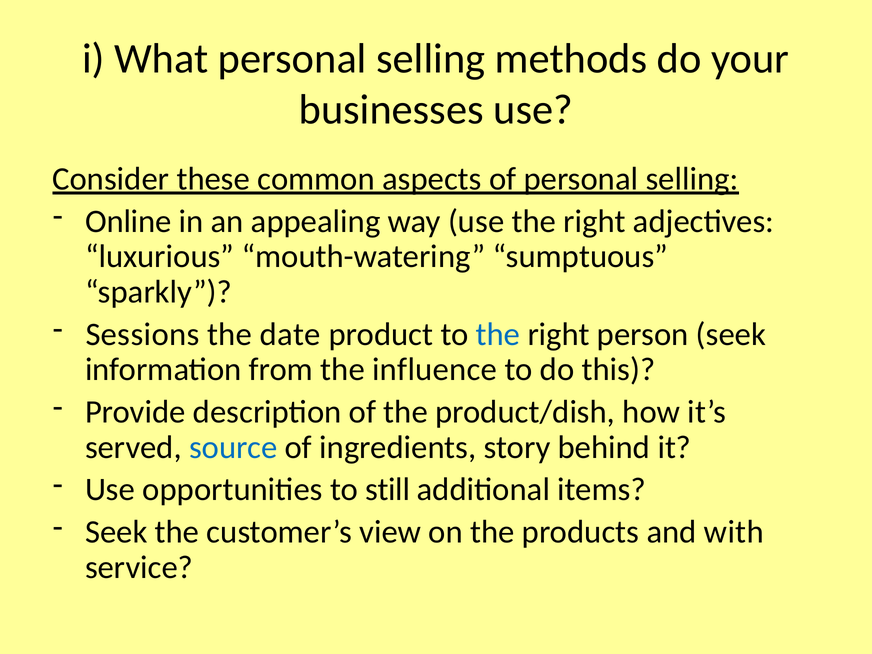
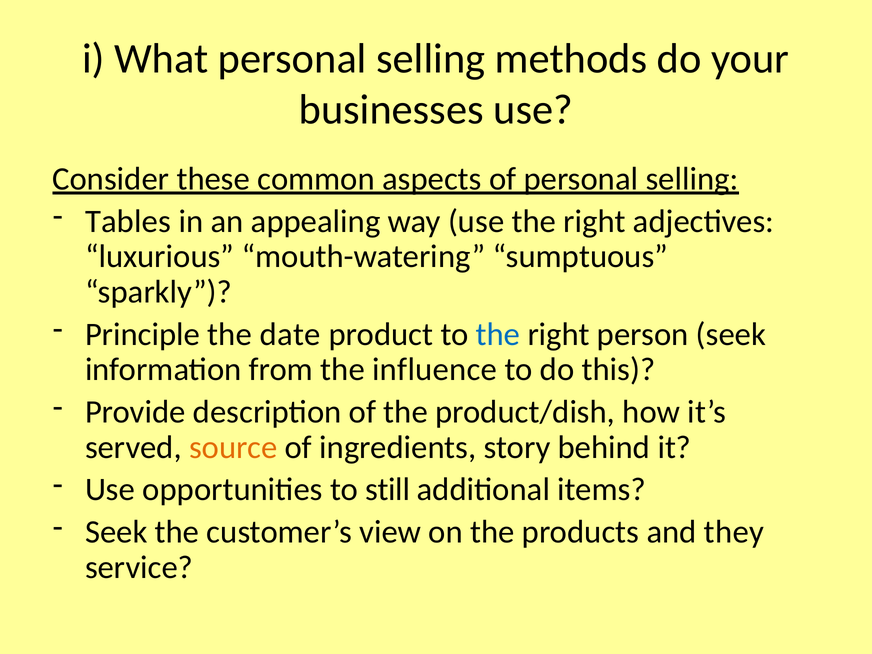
Online: Online -> Tables (128, 221)
Sessions: Sessions -> Principle (143, 334)
source colour: blue -> orange (233, 447)
with: with -> they (734, 532)
